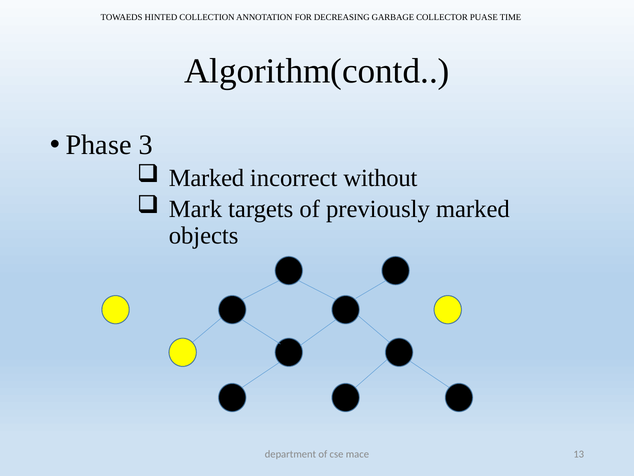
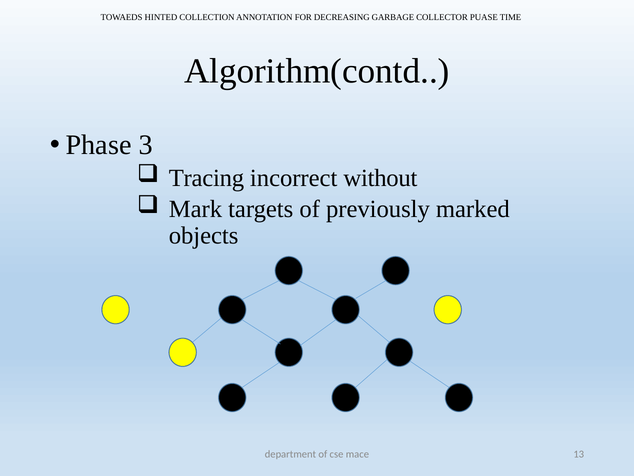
Marked: Marked -> Tracing (206, 178)
